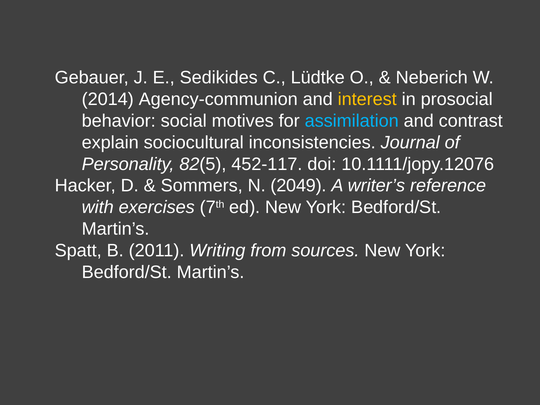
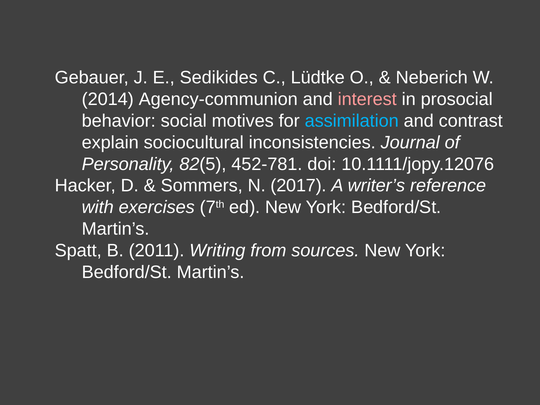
interest colour: yellow -> pink (367, 99)
452-117: 452-117 -> 452-781 (267, 164)
2049: 2049 -> 2017 (299, 186)
